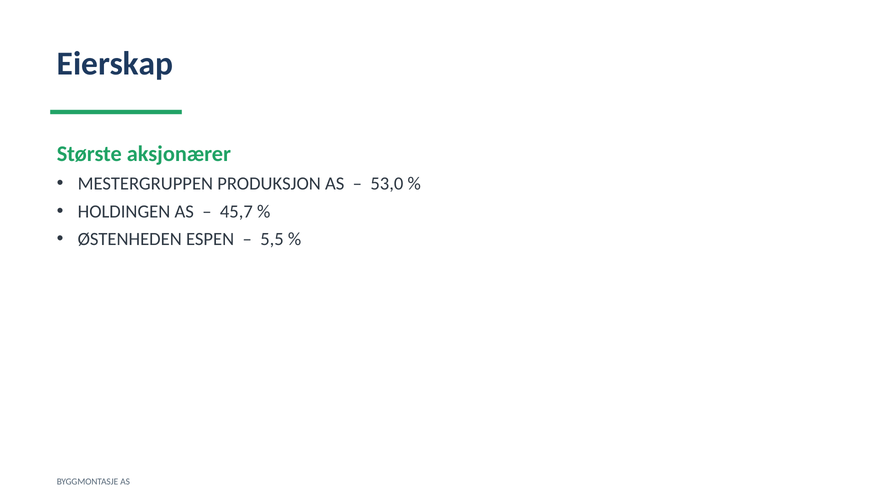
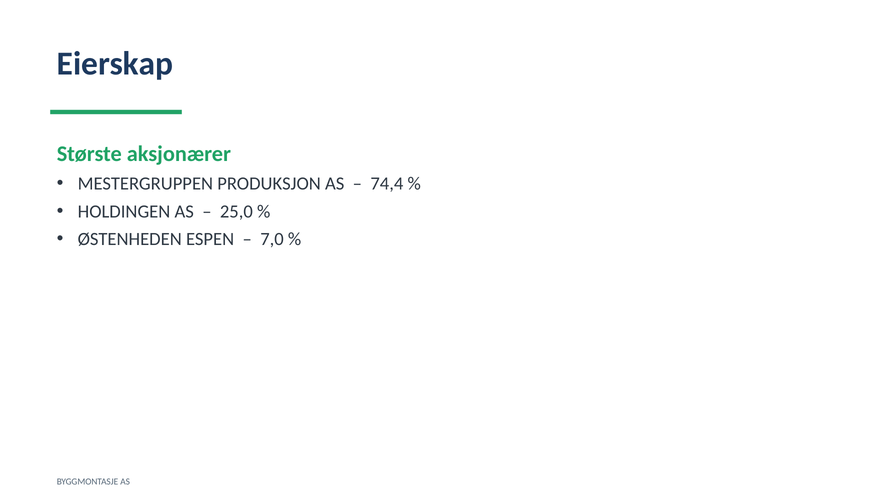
53,0: 53,0 -> 74,4 (387, 183)
45,7: 45,7 -> 25,0 (236, 211)
5,5: 5,5 -> 7,0 (272, 239)
